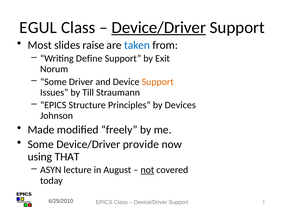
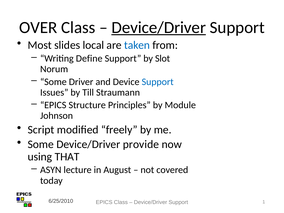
EGUL: EGUL -> OVER (38, 27)
raise: raise -> local (93, 45)
Exit: Exit -> Slot (163, 58)
Support colour: orange -> blue (158, 82)
Devices: Devices -> Module (180, 105)
Made: Made -> Script (41, 130)
not underline: present -> none (147, 170)
